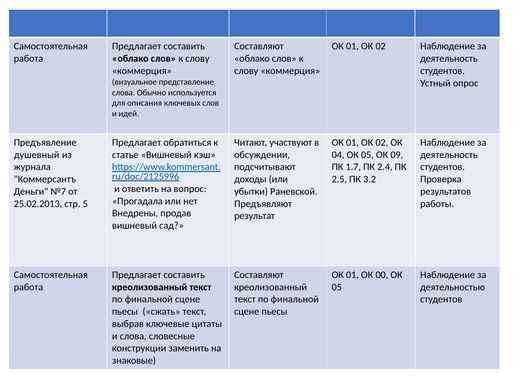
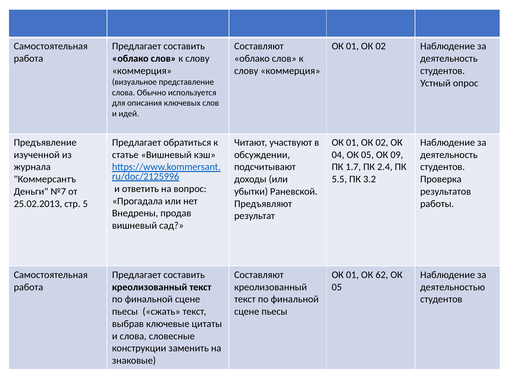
душевный: душевный -> изученной (37, 155)
2.5: 2.5 -> 5.5 (339, 179)
00: 00 -> 62 (382, 275)
